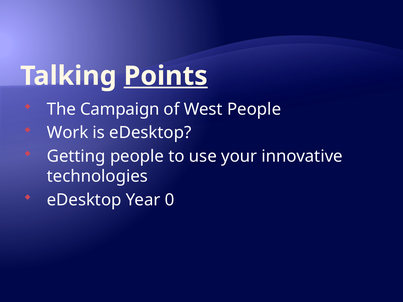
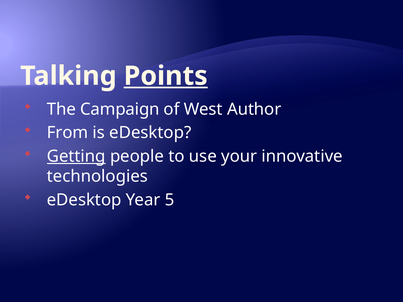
West People: People -> Author (254, 109)
Work: Work -> From (68, 133)
Getting underline: none -> present (76, 156)
0: 0 -> 5 (170, 200)
